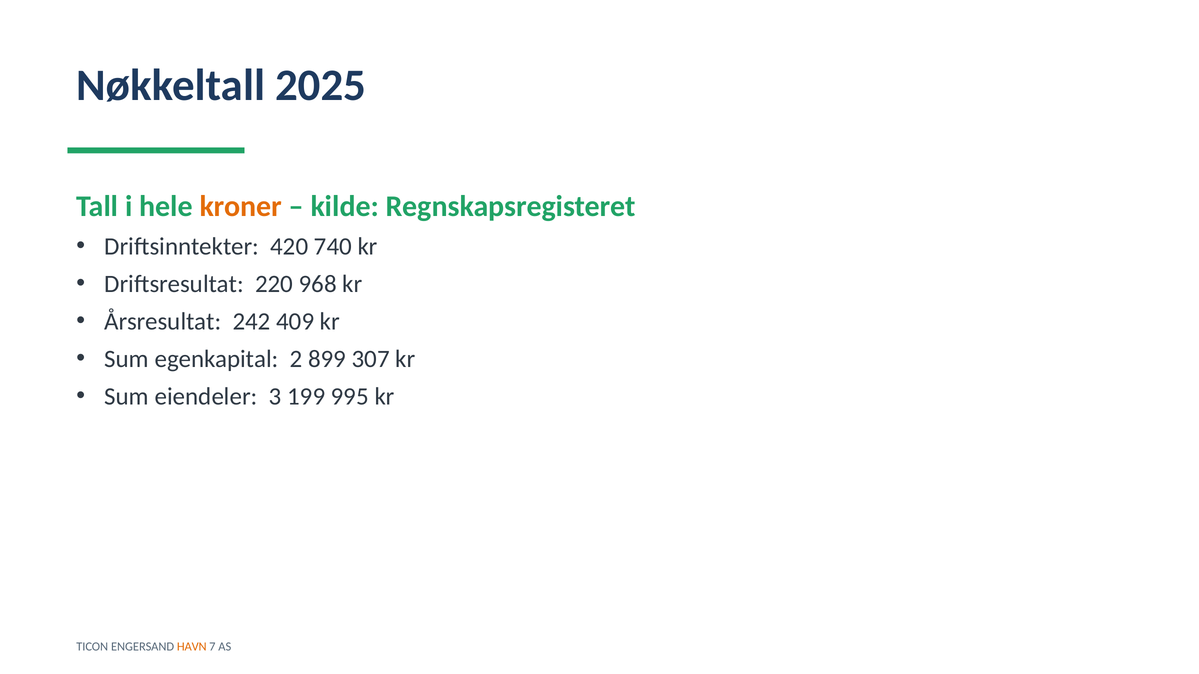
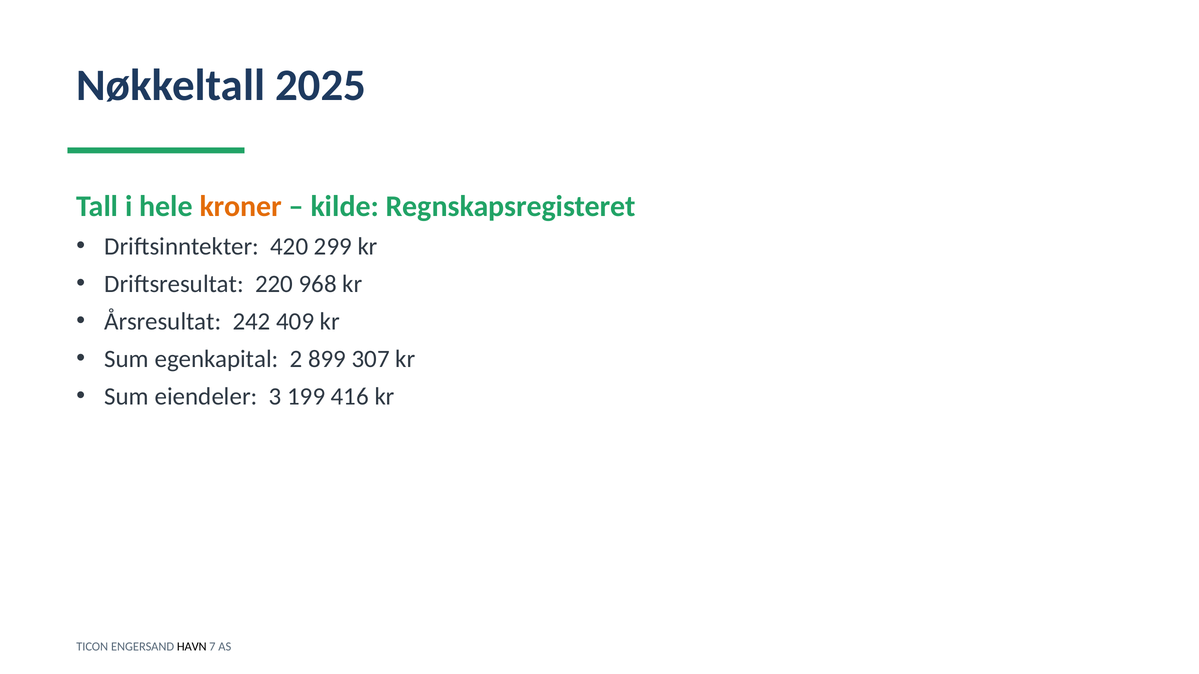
740: 740 -> 299 (333, 247)
995: 995 -> 416 (350, 397)
HAVN colour: orange -> black (192, 647)
